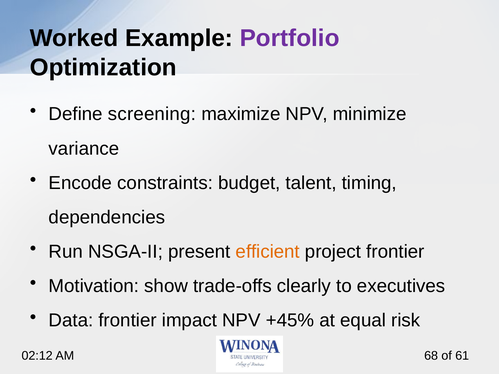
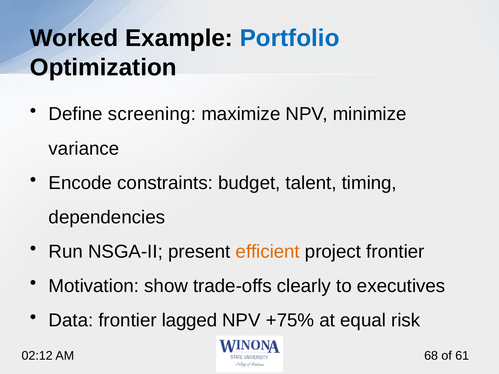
Portfolio colour: purple -> blue (290, 38)
impact: impact -> lagged (190, 321)
+45%: +45% -> +75% (290, 321)
